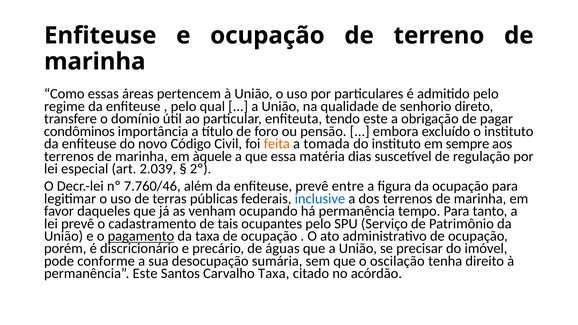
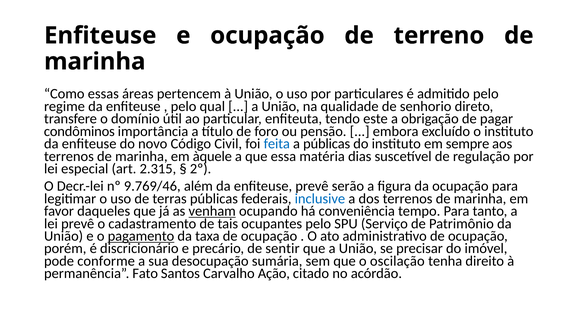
feita colour: orange -> blue (277, 144)
a tomada: tomada -> públicas (327, 144)
2.039: 2.039 -> 2.315 (158, 169)
7.760/46: 7.760/46 -> 9.769/46 (152, 186)
entre: entre -> serão (348, 186)
venham underline: none -> present (212, 211)
há permanência: permanência -> conveniência (357, 211)
águas: águas -> sentir (282, 249)
permanência Este: Este -> Fato (145, 274)
Carvalho Taxa: Taxa -> Ação (274, 274)
